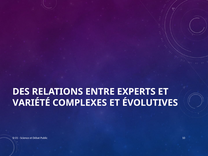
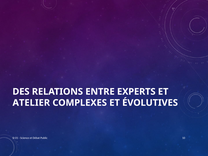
VARIÉTÉ: VARIÉTÉ -> ATELIER (31, 103)
